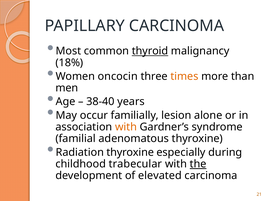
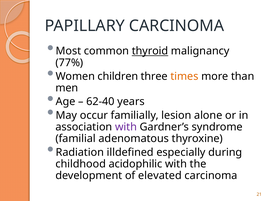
18%: 18% -> 77% (69, 63)
oncocin: oncocin -> children (118, 76)
38-40: 38-40 -> 62-40 (100, 102)
with colour: orange -> purple (126, 127)
Radiation thyroxine: thyroxine -> illdefined (130, 152)
trabecular: trabecular -> acidophilic (135, 164)
the underline: present -> none (198, 164)
